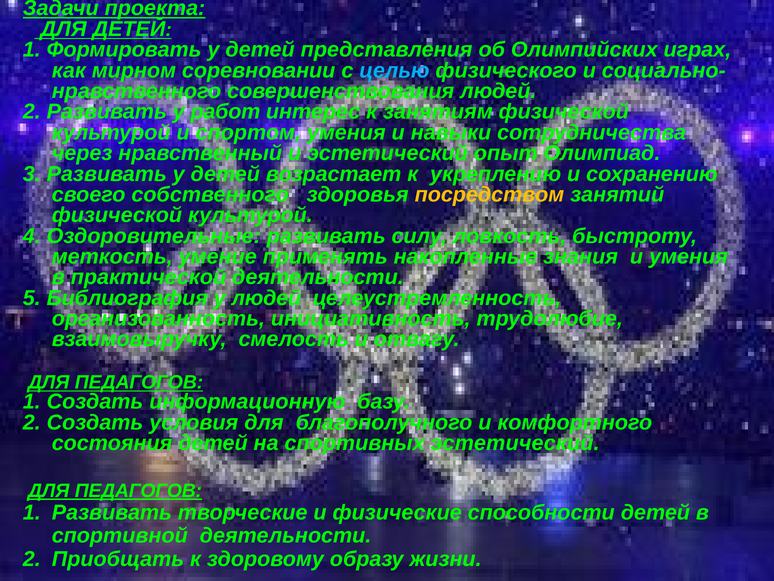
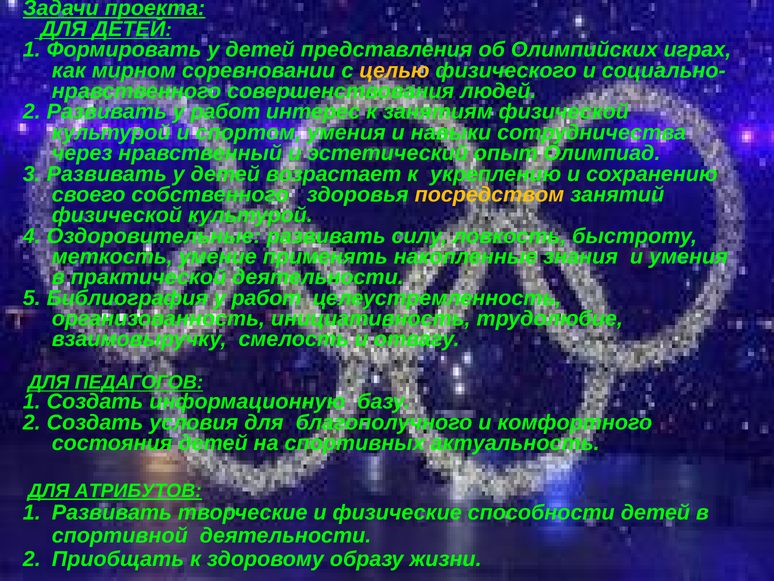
целью colour: light blue -> yellow (394, 70)
людей: людей -> работ (266, 298)
спортивных эстетический: эстетический -> актуальность (515, 443)
ПЕДАГОГОВ: ПЕДАГОГОВ -> АТРИБУТОВ (138, 490)
